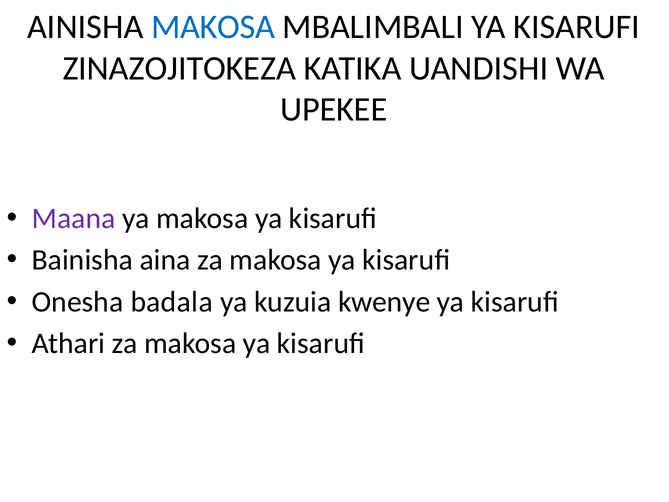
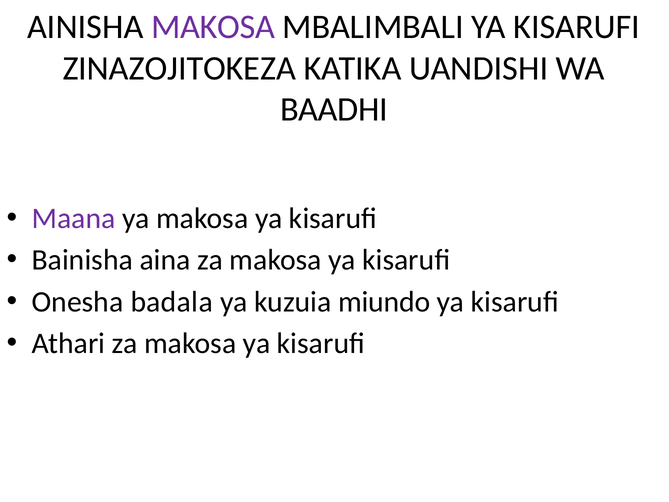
MAKOSA colour: blue -> purple (213, 27)
UPEKEE: UPEKEE -> BAADHI (334, 109)
kwenye: kwenye -> miundo (384, 302)
